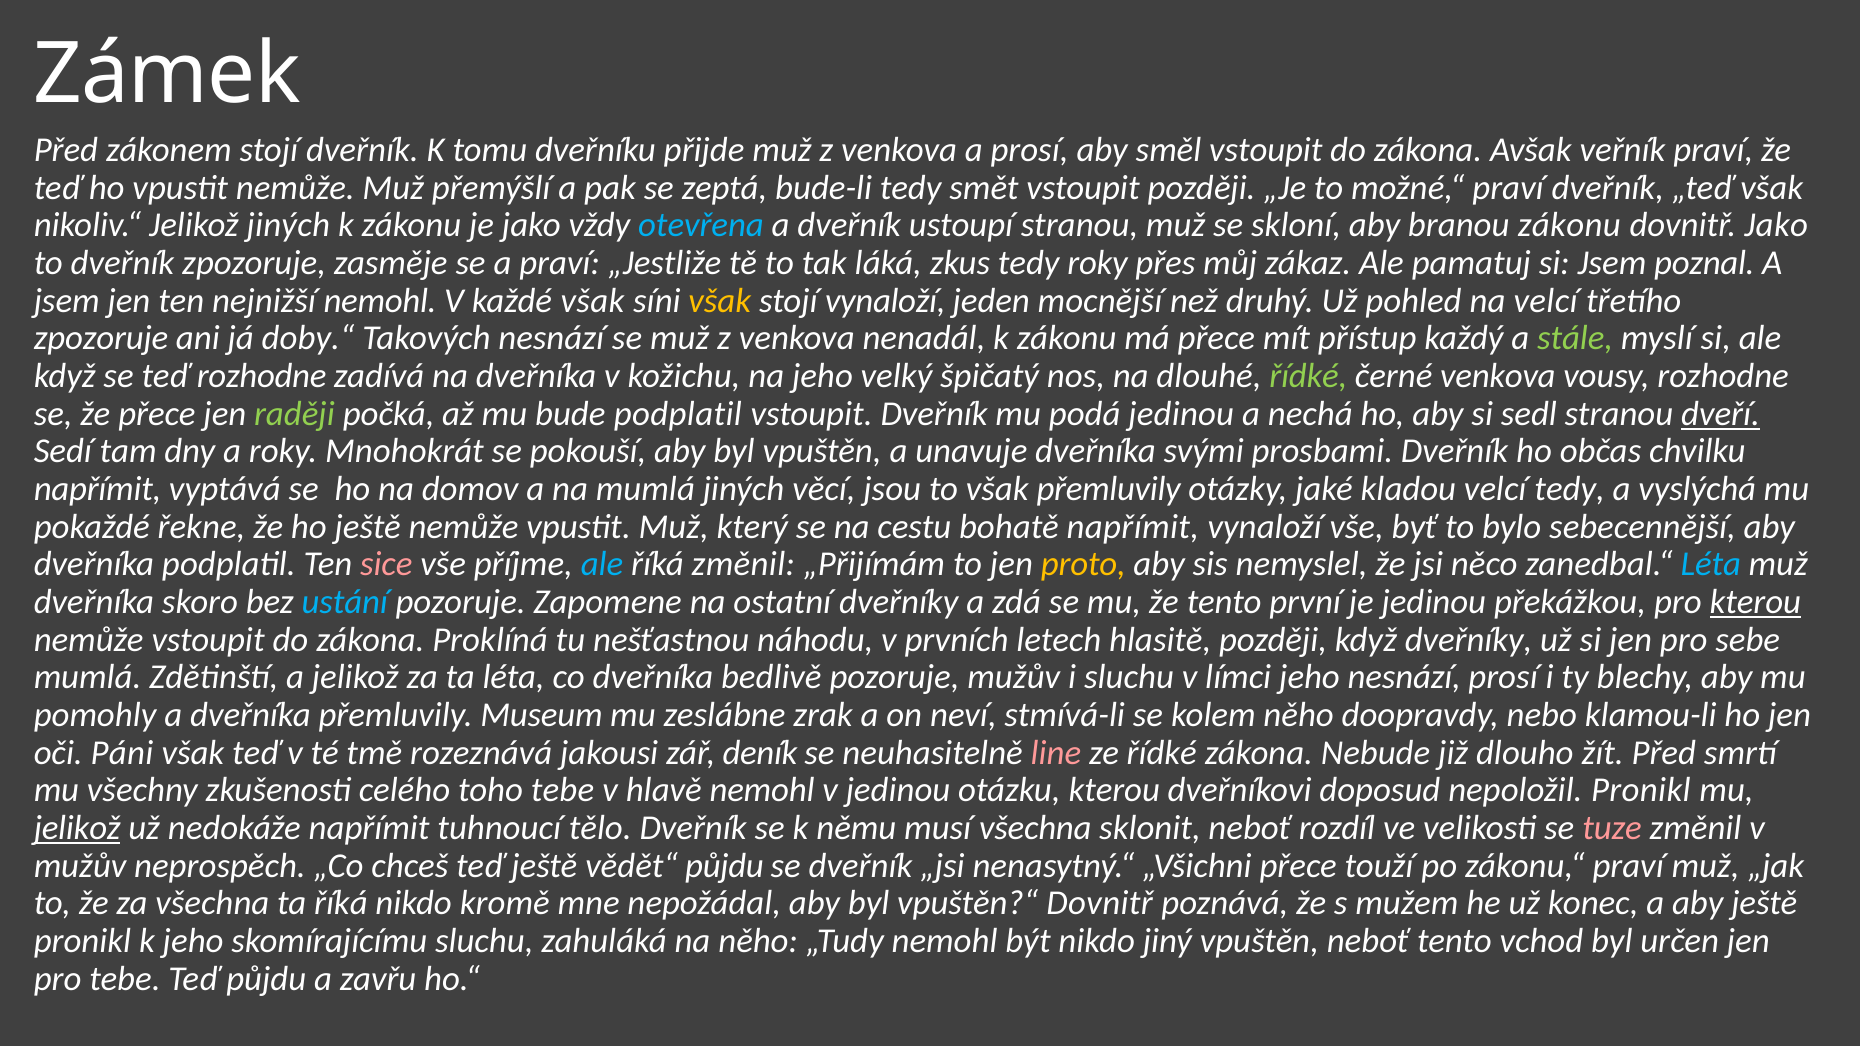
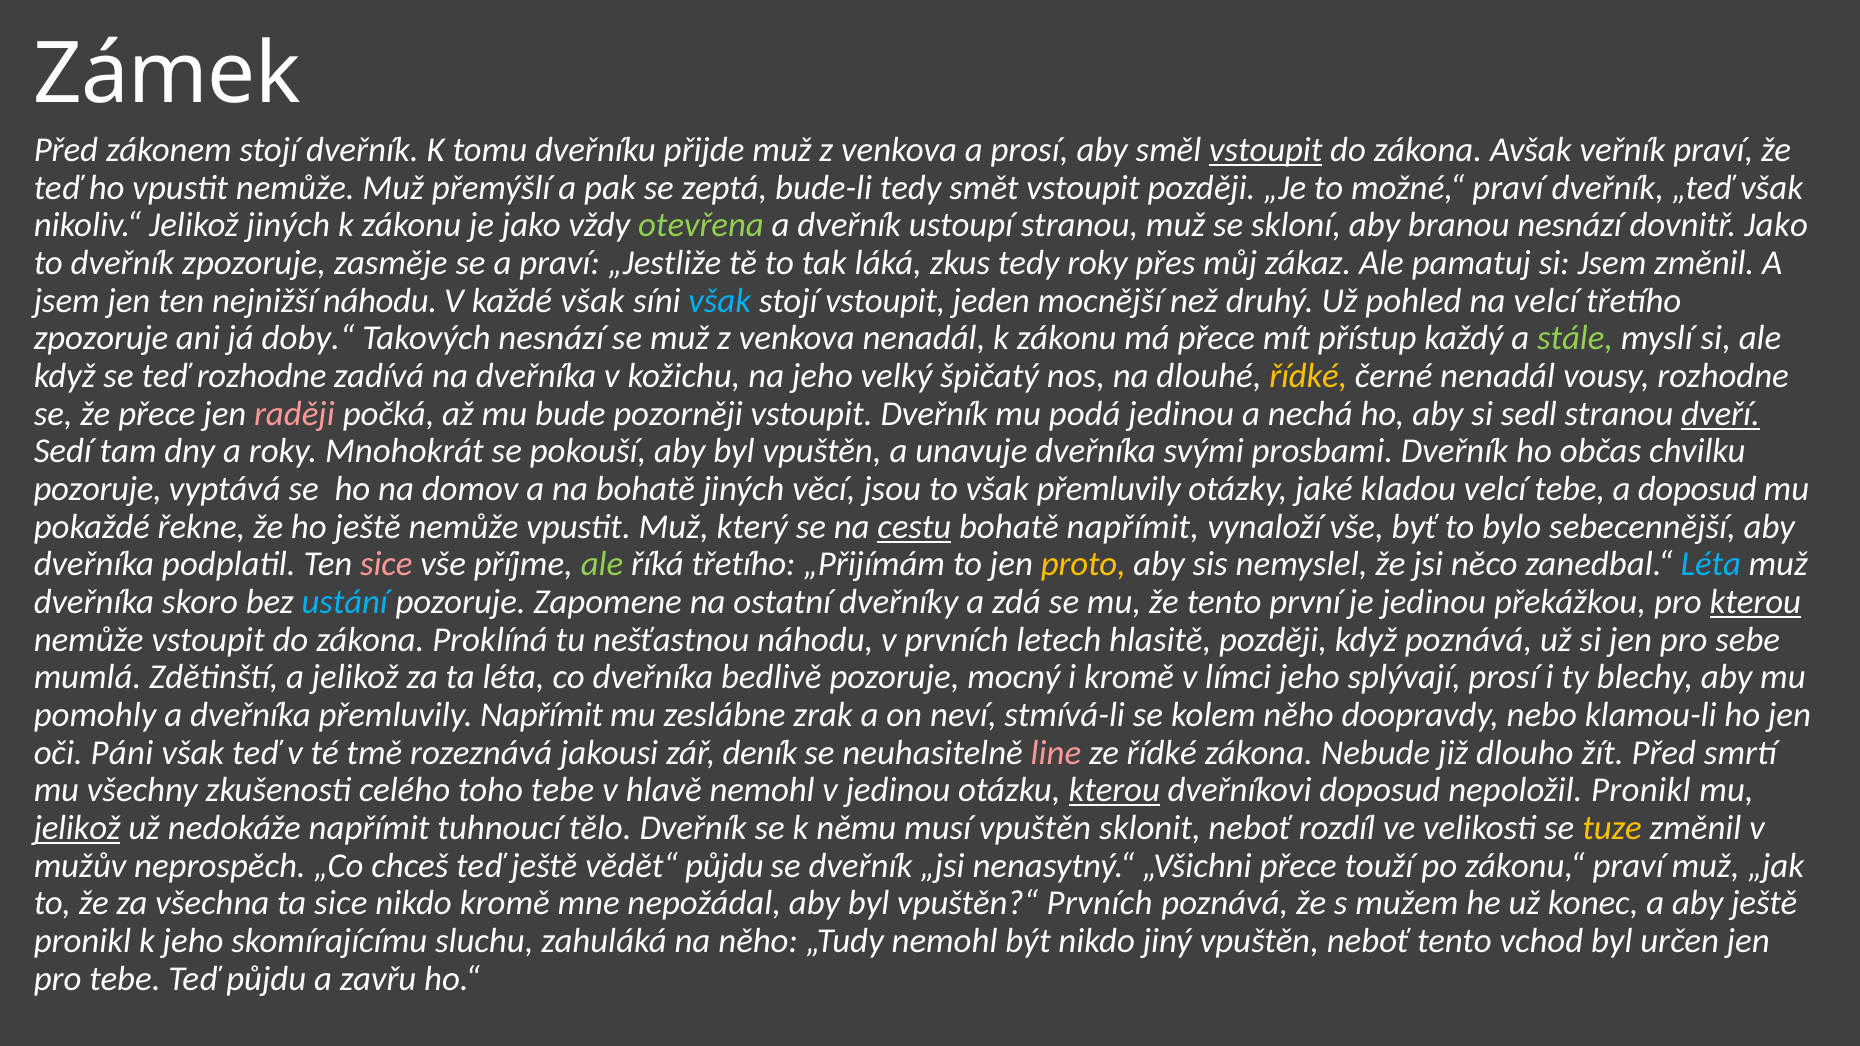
vstoupit underline: none -> present (1266, 150)
otevřena colour: light blue -> light green (701, 225)
branou zákonu: zákonu -> nesnází (1570, 225)
Jsem poznal: poznal -> změnil (1704, 263)
nejnižší nemohl: nemohl -> náhodu (380, 301)
však colour: yellow -> light blue (720, 301)
stojí vynaloží: vynaloží -> vstoupit (885, 301)
řídké colour: light green -> yellow (1308, 376)
černé venkova: venkova -> nenadál (1498, 376)
raději colour: light green -> pink (294, 414)
bude podplatil: podplatil -> pozorněji (678, 414)
napřímit: napřímit -> pozoruje (98, 489)
na mumlá: mumlá -> bohatě (645, 489)
velcí tedy: tedy -> tebe (1570, 489)
a vyslýchá: vyslýchá -> doposud (1697, 489)
cestu underline: none -> present (914, 527)
ale colour: light blue -> light green (602, 565)
říká změnil: změnil -> třetího (744, 565)
když dveřníky: dveřníky -> poznává (1469, 640)
pozoruje mužův: mužův -> mocný (1014, 678)
i sluchu: sluchu -> kromě (1129, 678)
jeho nesnází: nesnází -> splývají (1404, 678)
přemluvily Museum: Museum -> Napřímit (542, 715)
kterou underline: none -> present (1114, 791)
musí všechna: všechna -> vpuštěn (1035, 828)
tuze colour: pink -> yellow (1612, 828)
ta říká: říká -> sice (341, 904)
vpuštěn?“ Dovnitř: Dovnitř -> Prvních (1100, 904)
